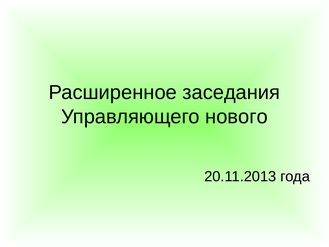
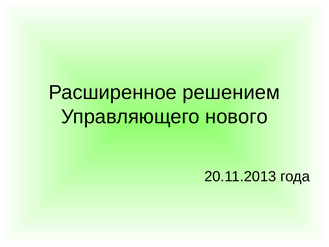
заседания: заседания -> решением (231, 92)
